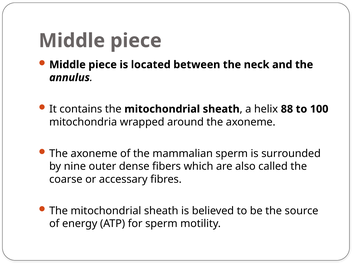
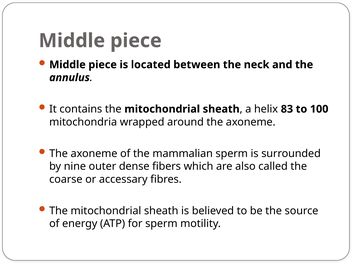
88: 88 -> 83 (287, 109)
